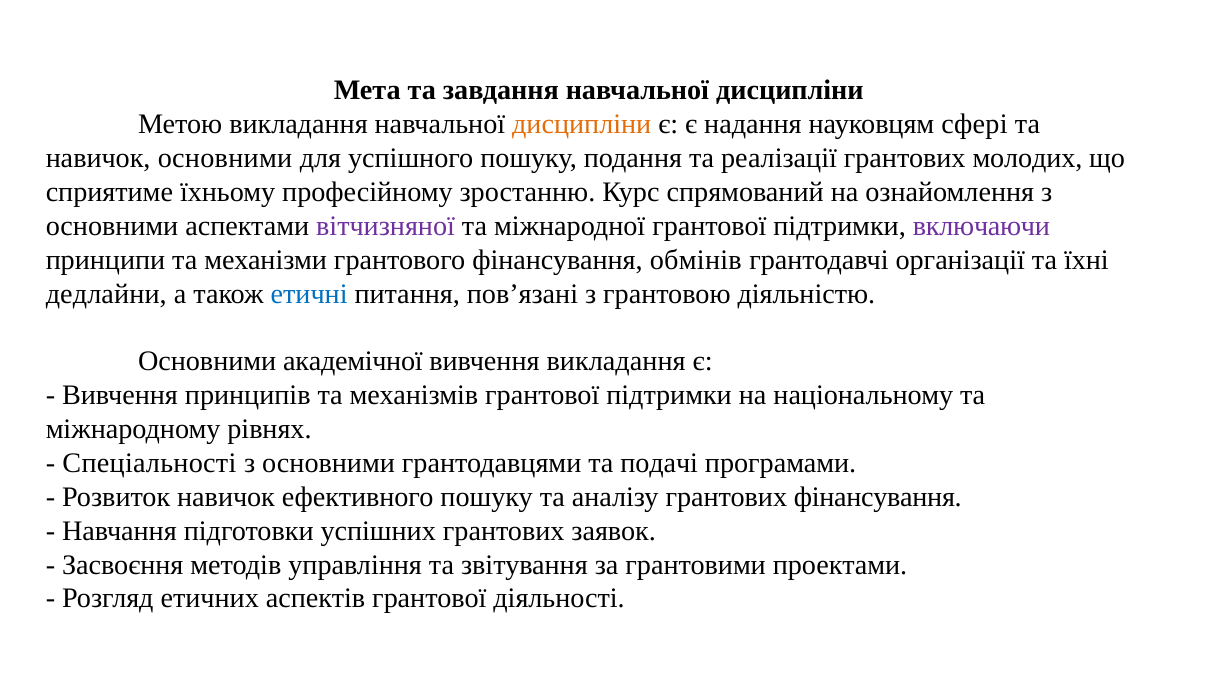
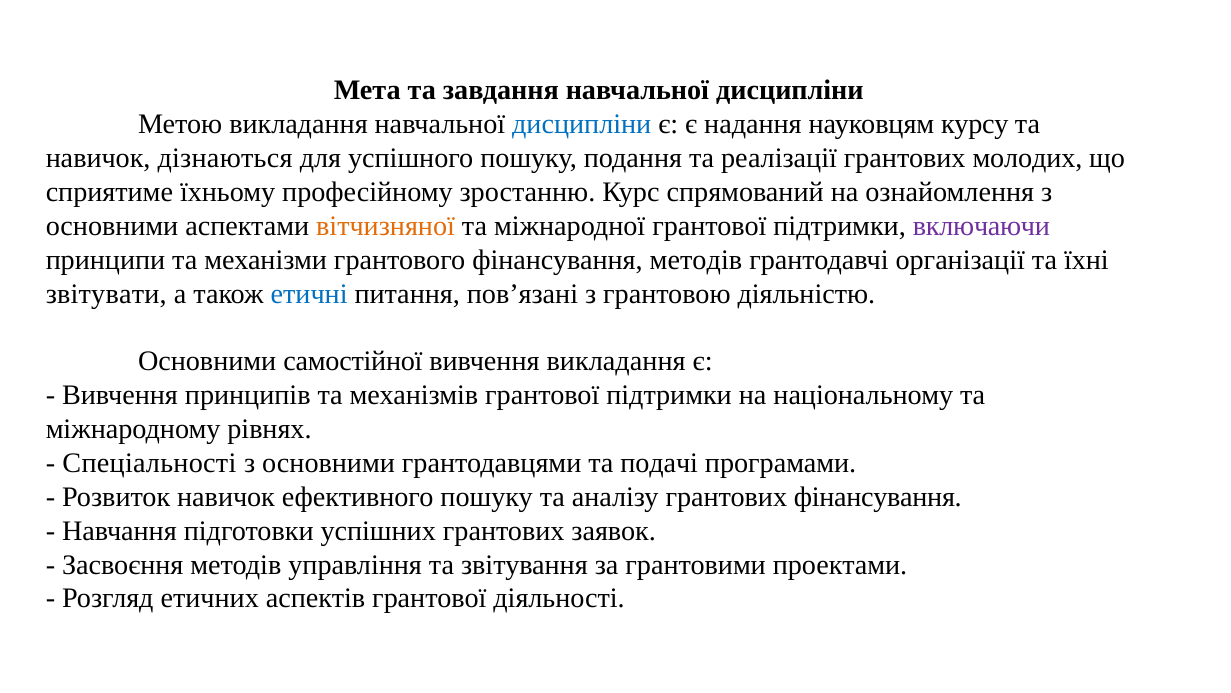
дисципліни colour: orange -> blue (582, 124)
сфері: сфері -> курсу (975, 124)
навичок основними: основними -> дізнаються (225, 158)
вітчизняної colour: purple -> orange (386, 226)
фінансування обмінів: обмінів -> методів (696, 260)
дедлайни: дедлайни -> звітувати (106, 294)
академічної: академічної -> самостійної (353, 361)
